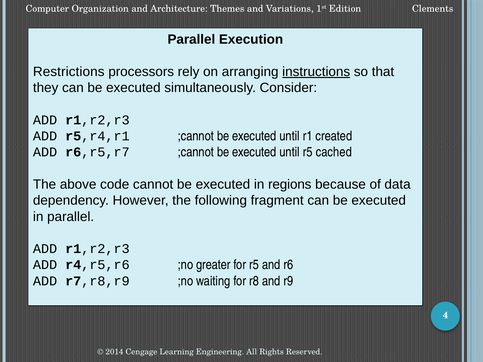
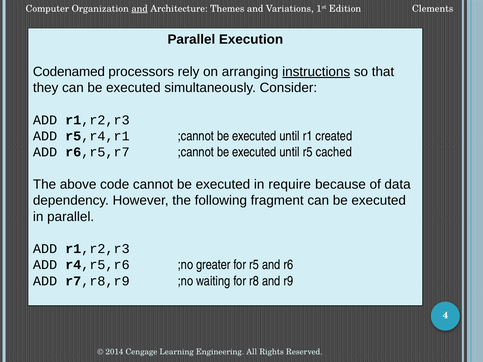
and underline: none -> present (140, 9)
Restrictions: Restrictions -> Codenamed (69, 72)
regions: regions -> require (290, 185)
